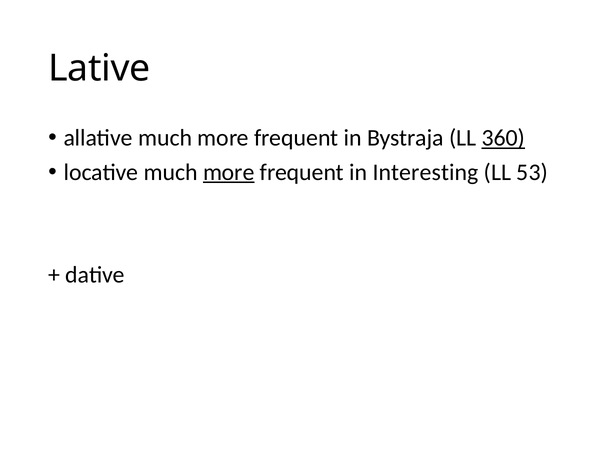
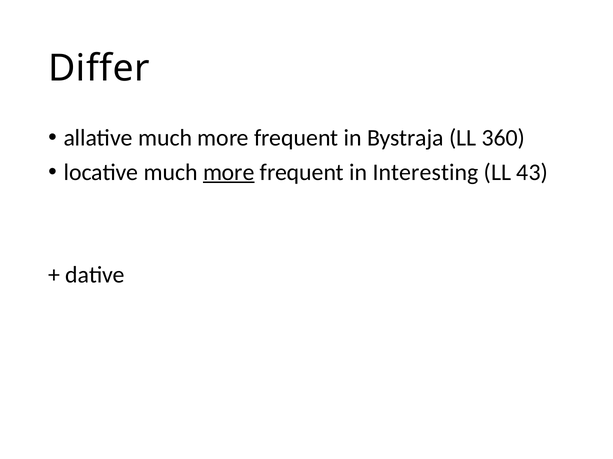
Lative: Lative -> Differ (99, 69)
360 underline: present -> none (503, 138)
53: 53 -> 43 (532, 172)
